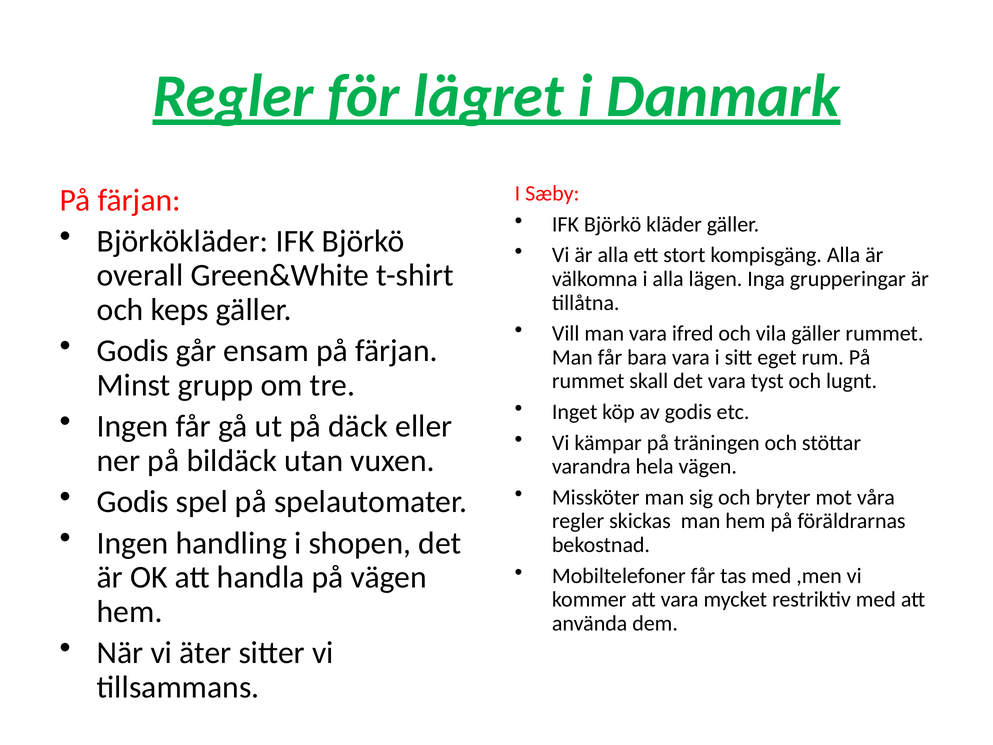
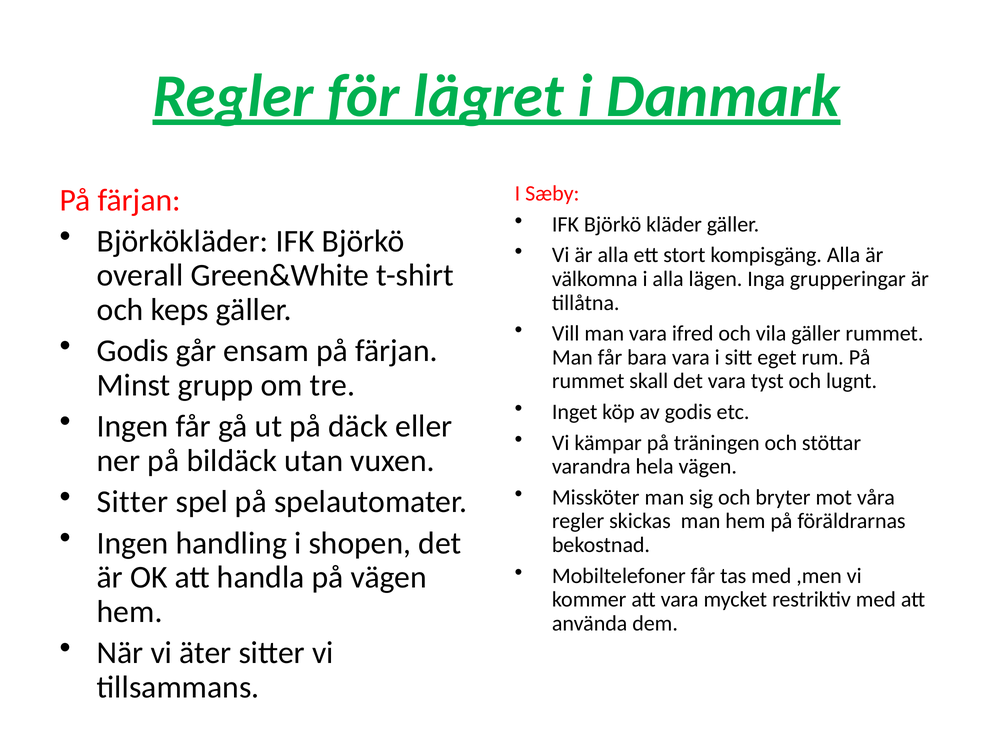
Godis: Godis -> Sitter (133, 502)
